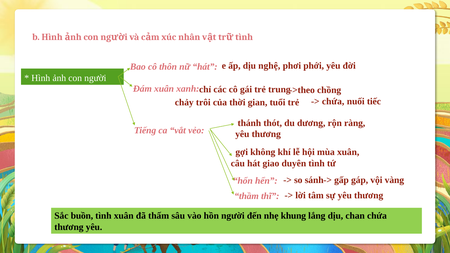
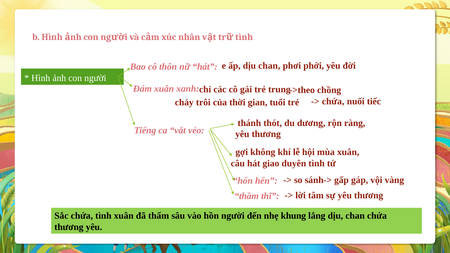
ấp dịu nghệ: nghệ -> chan (269, 66)
Sắc buồn: buồn -> chứa (82, 216)
